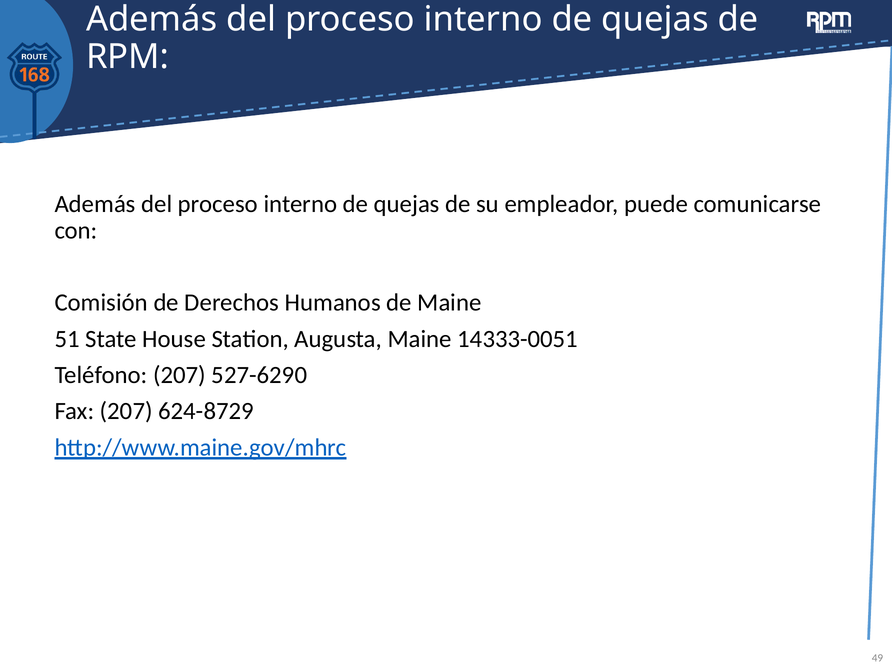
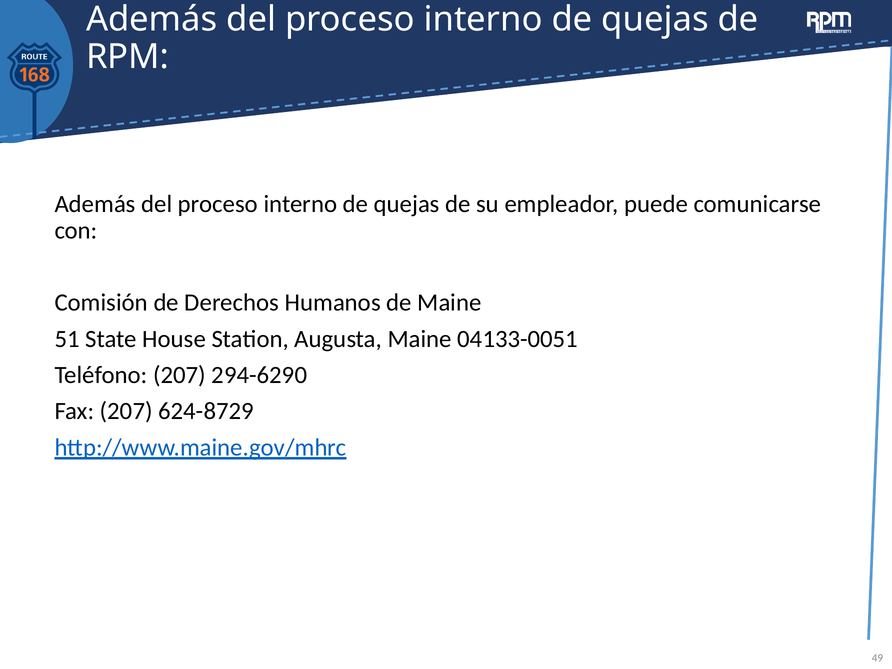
14333-0051: 14333-0051 -> 04133-0051 (518, 339)
527-6290: 527-6290 -> 294-6290 (259, 375)
